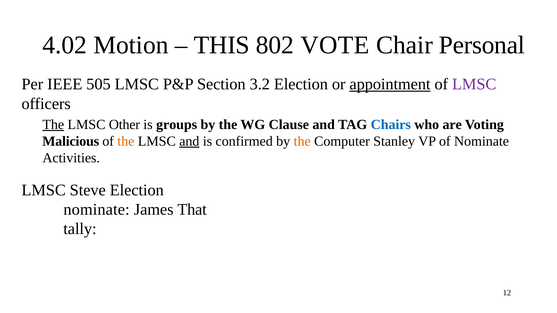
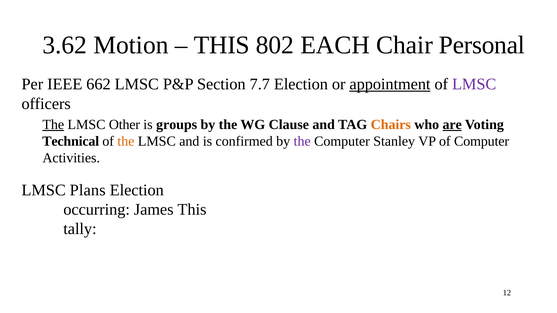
4.02: 4.02 -> 3.62 (65, 45)
VOTE: VOTE -> EACH (335, 45)
505: 505 -> 662 (99, 84)
3.2: 3.2 -> 7.7 (260, 84)
Chairs colour: blue -> orange (391, 125)
are underline: none -> present (452, 125)
Malicious: Malicious -> Technical (71, 141)
and underline: present -> none (189, 141)
the colour: orange -> purple (302, 141)
of Nominate: Nominate -> Computer (482, 141)
Steve: Steve -> Plans (88, 190)
nominate: nominate -> occurring (97, 210)
James That: That -> This (192, 210)
